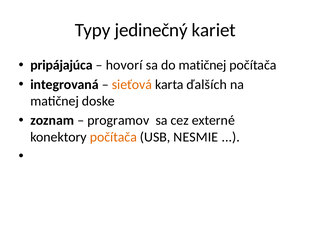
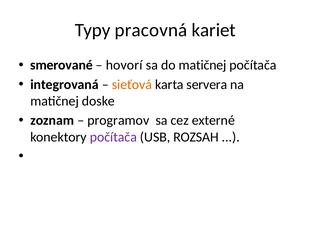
jedinečný: jedinečný -> pracovná (151, 30)
pripájajúca: pripájajúca -> smerované (61, 65)
ďalších: ďalších -> servera (207, 85)
počítača colour: orange -> purple (113, 137)
NESMIE: NESMIE -> ROZSAH (196, 137)
